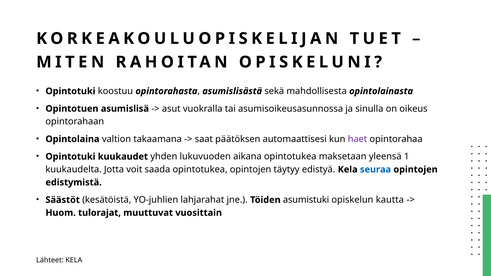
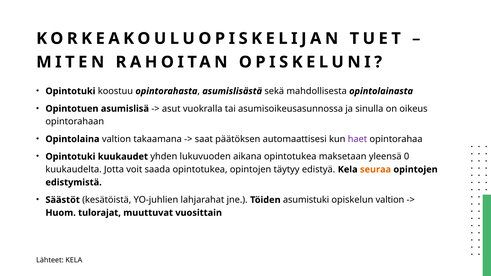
1: 1 -> 0 (407, 157)
seuraa colour: blue -> orange (376, 170)
opiskelun kautta: kautta -> valtion (390, 200)
